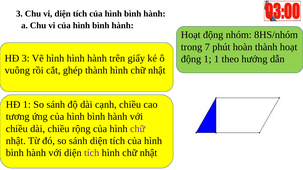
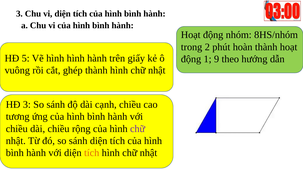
7: 7 -> 2 (207, 47)
HĐ 3: 3 -> 5 (26, 58)
1 1: 1 -> 9 (217, 59)
HĐ 1: 1 -> 3 (27, 105)
tích colour: purple -> orange (92, 153)
